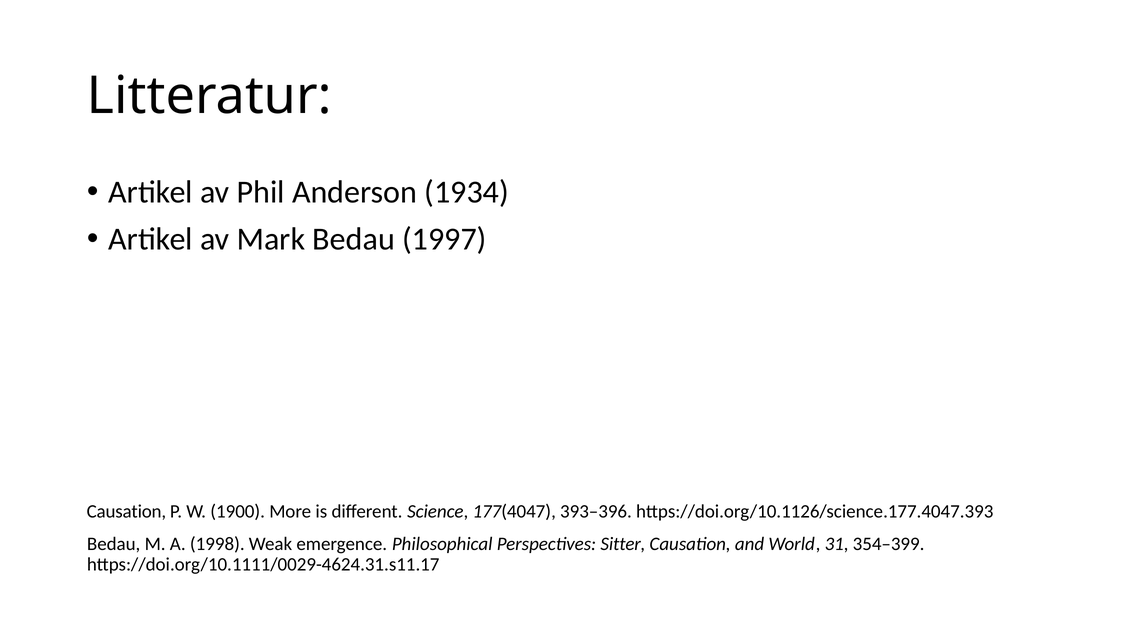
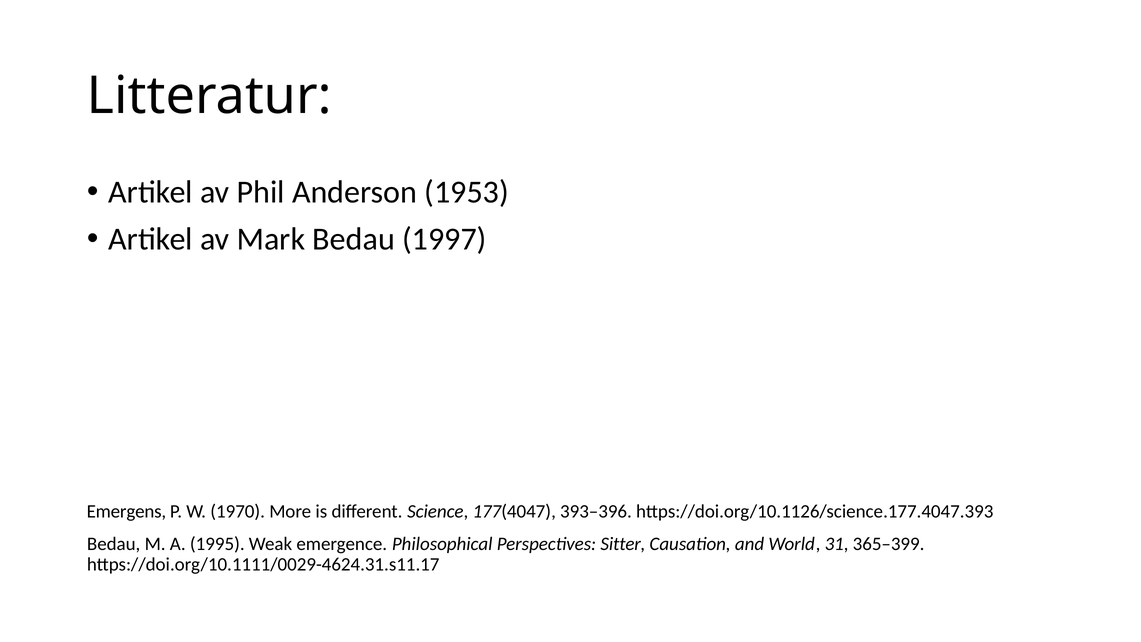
1934: 1934 -> 1953 (467, 192)
Causation: Causation -> Emergens (126, 511)
1900: 1900 -> 1970 (238, 511)
1998: 1998 -> 1995 (217, 544)
354–399: 354–399 -> 365–399 (889, 544)
